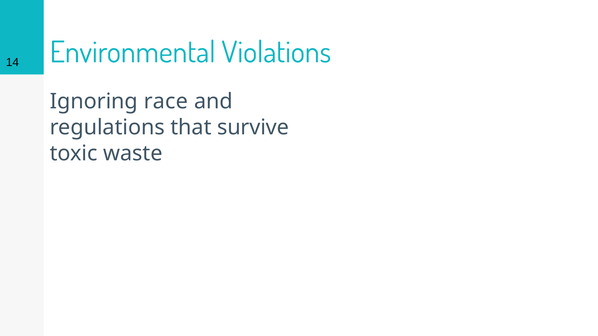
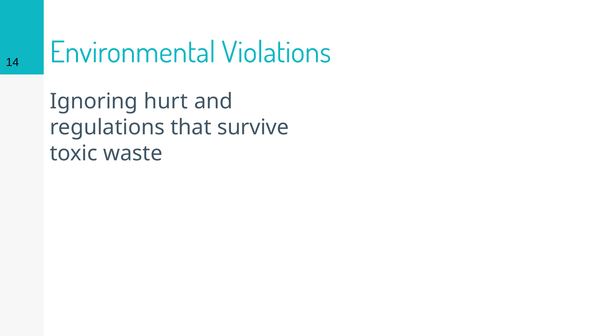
race: race -> hurt (166, 102)
